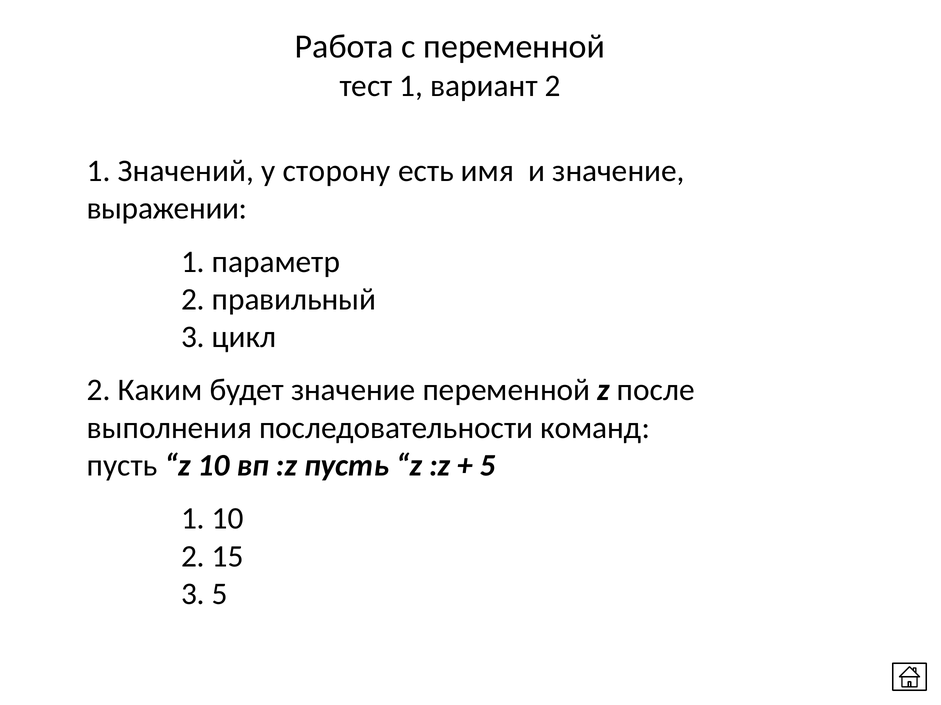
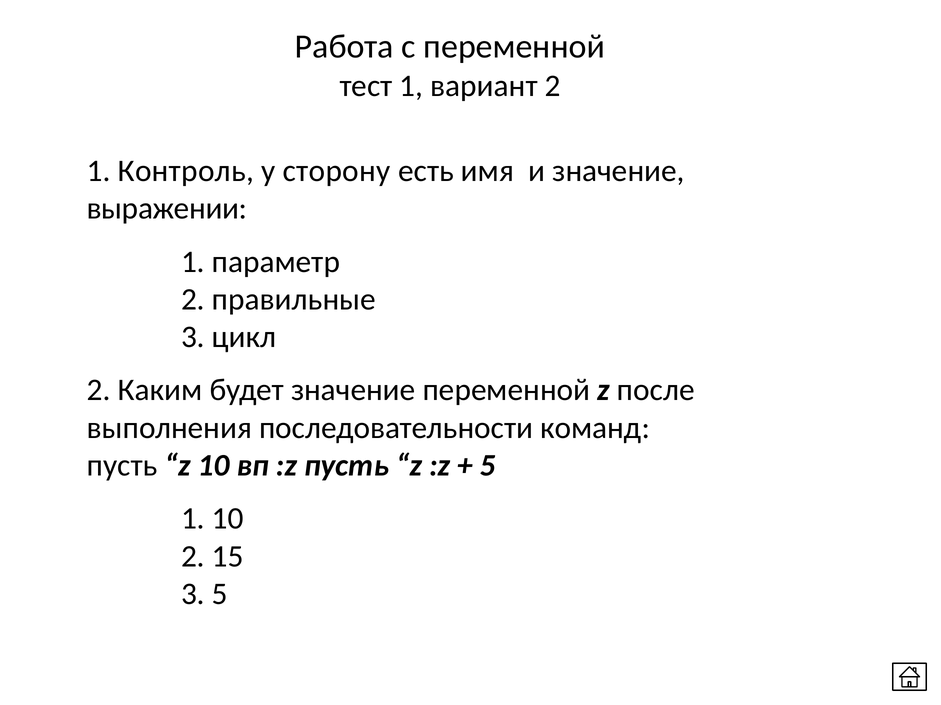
Значений: Значений -> Контроль (186, 171)
правильный: правильный -> правильные (294, 300)
